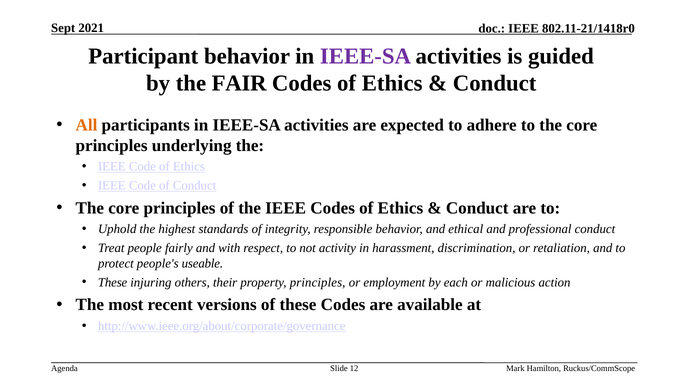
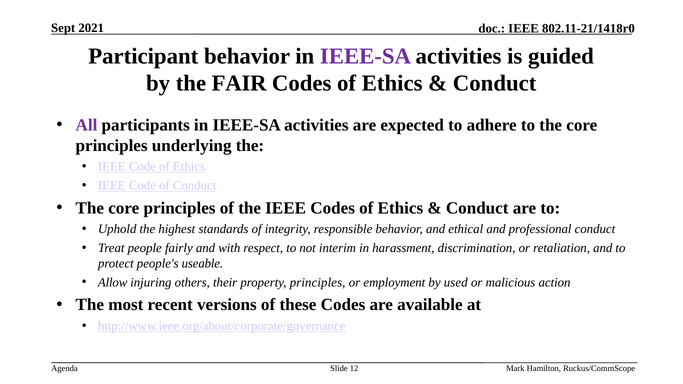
All colour: orange -> purple (87, 125)
activity: activity -> interim (337, 248)
These: These -> Allow (113, 282)
each: each -> used (456, 282)
